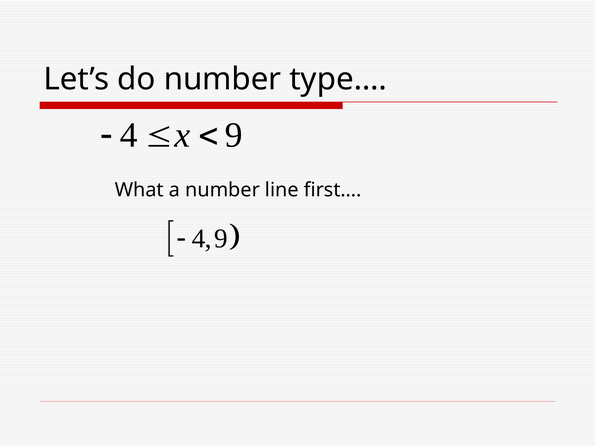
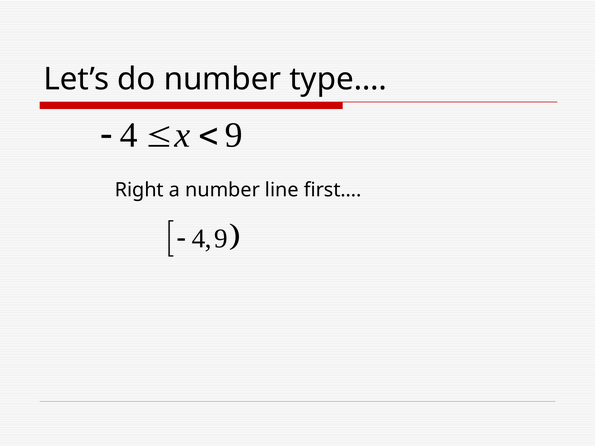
What: What -> Right (139, 190)
